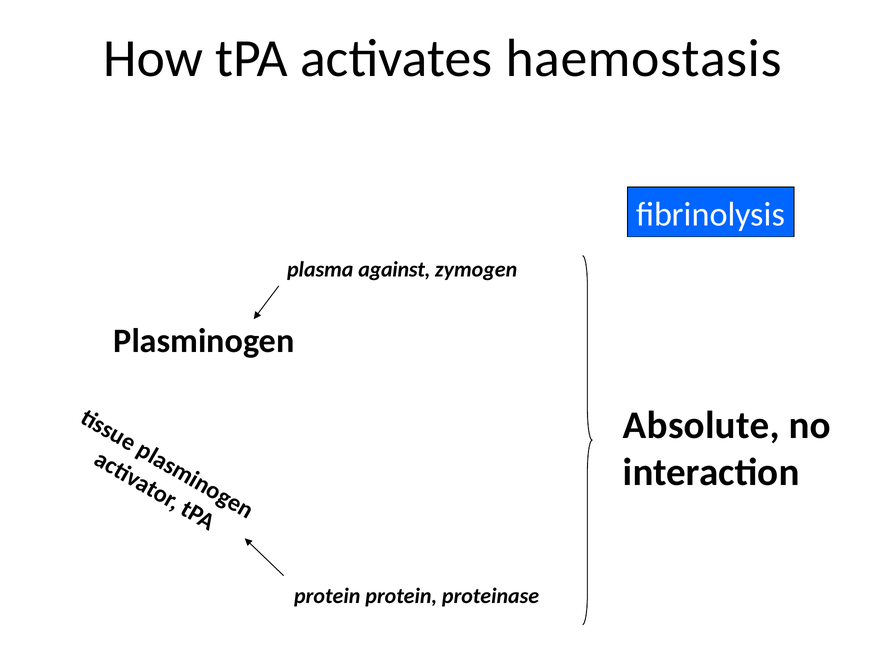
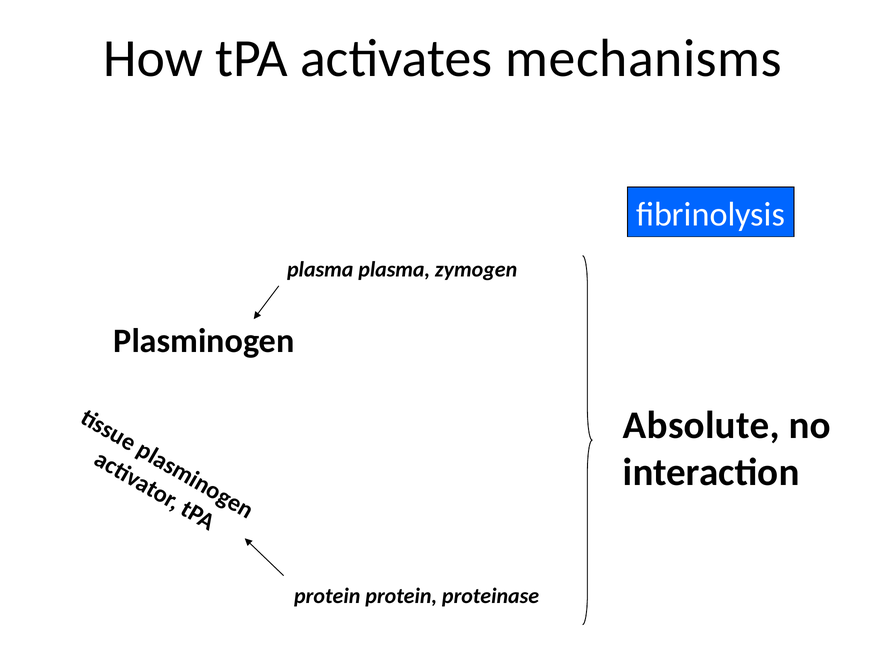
haemostasis: haemostasis -> mechanisms (644, 59)
plasma against: against -> plasma (394, 270)
